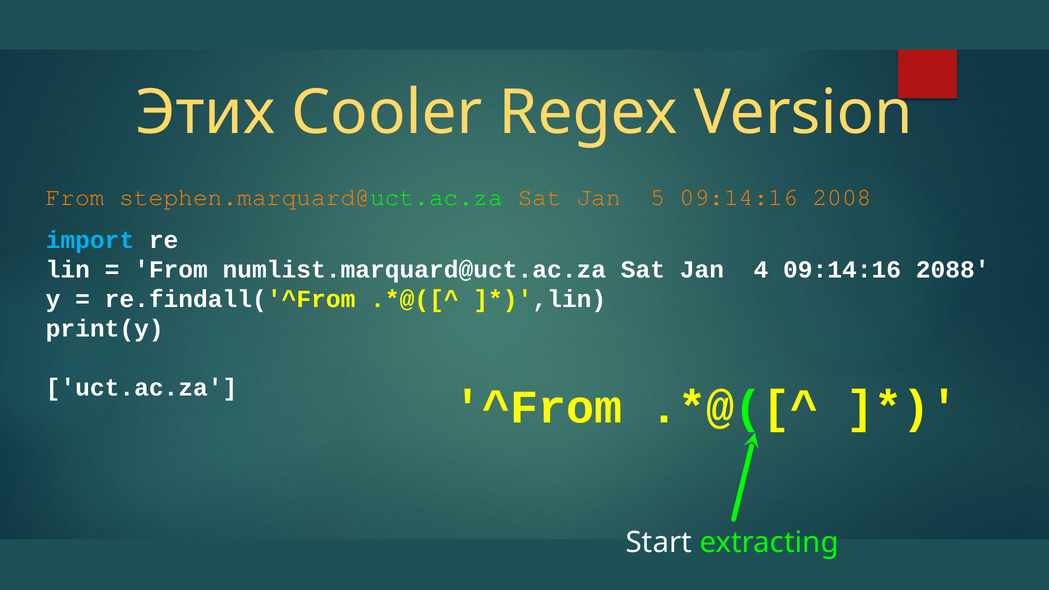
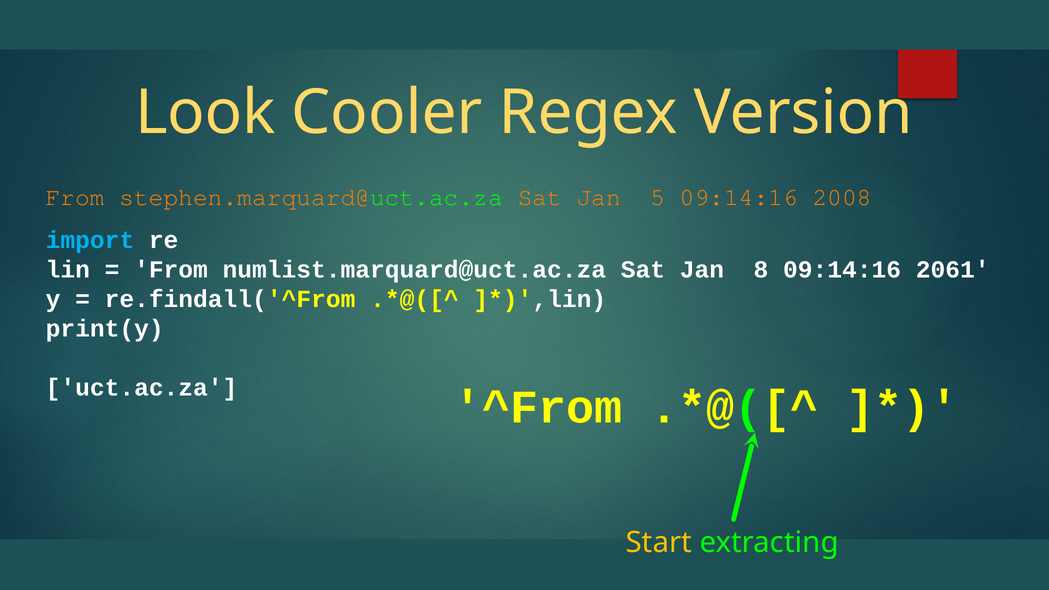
Этих: Этих -> Look (205, 113)
4: 4 -> 8 (761, 270)
2088: 2088 -> 2061 (953, 270)
Start colour: white -> yellow (659, 542)
